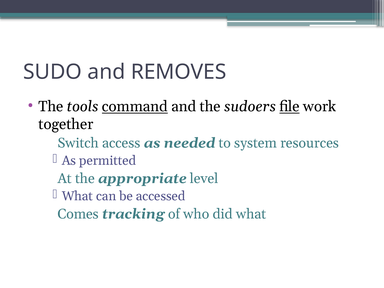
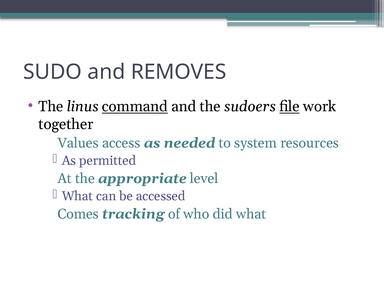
tools: tools -> linus (83, 106)
Switch: Switch -> Values (78, 143)
